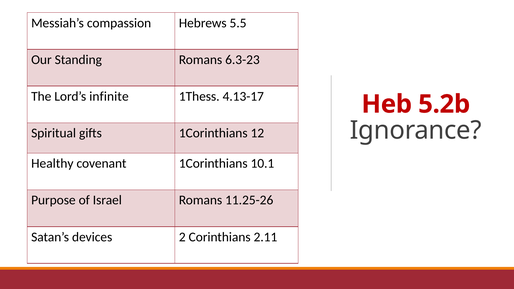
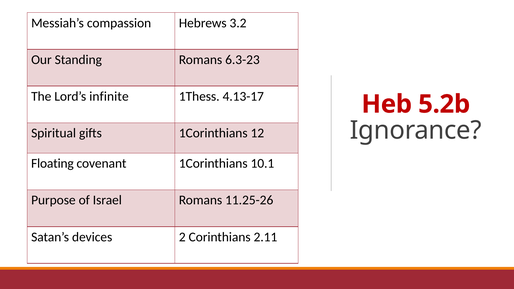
5.5: 5.5 -> 3.2 (238, 23)
Healthy: Healthy -> Floating (52, 164)
